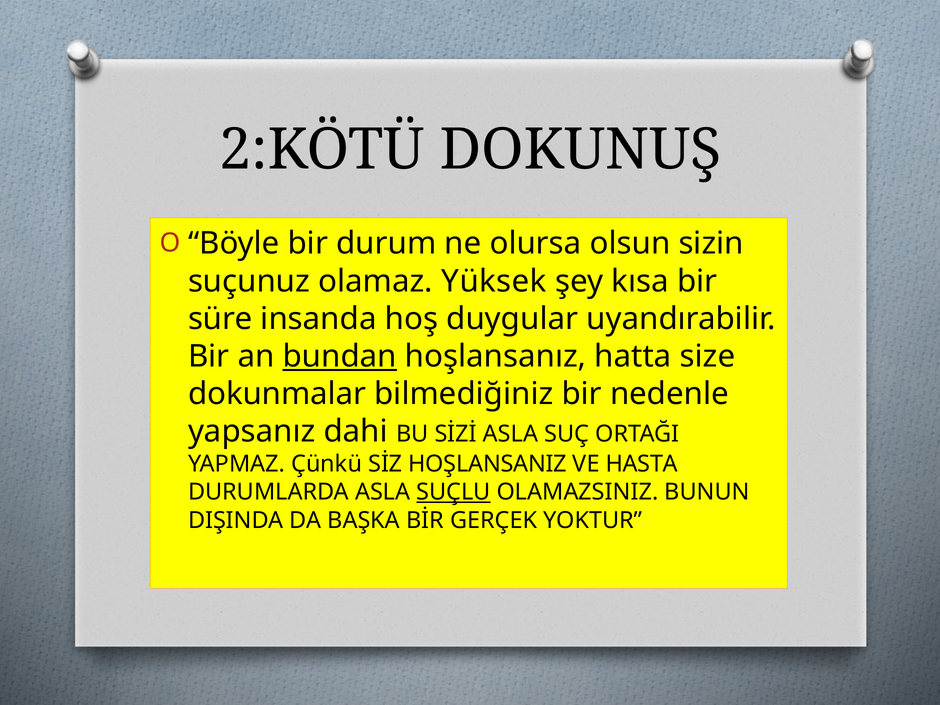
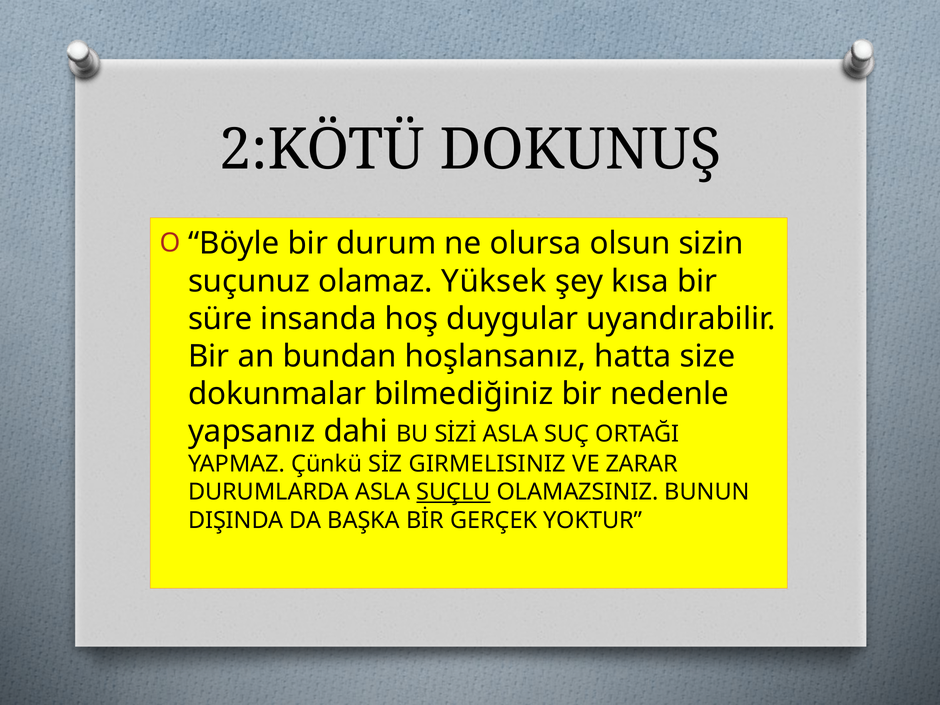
bundan underline: present -> none (340, 356)
HOŞLANSANIZ: HOŞLANSANIZ -> GIRMELISINIZ (487, 464)
HASTA: HASTA -> ZARAR (642, 464)
